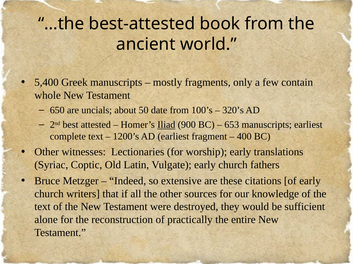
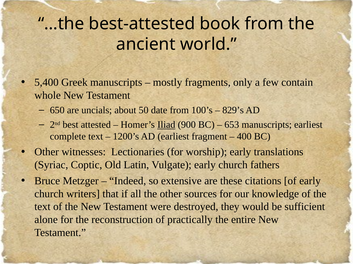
320’s: 320’s -> 829’s (233, 111)
